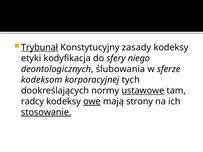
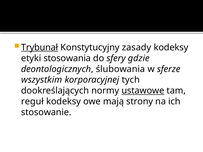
kodyfikacja: kodyfikacja -> stosowania (67, 58)
niego: niego -> gdzie (139, 58)
kodeksom: kodeksom -> wszystkim (42, 80)
radcy: radcy -> reguł (32, 102)
owe underline: present -> none (92, 102)
stosowanie underline: present -> none (46, 112)
